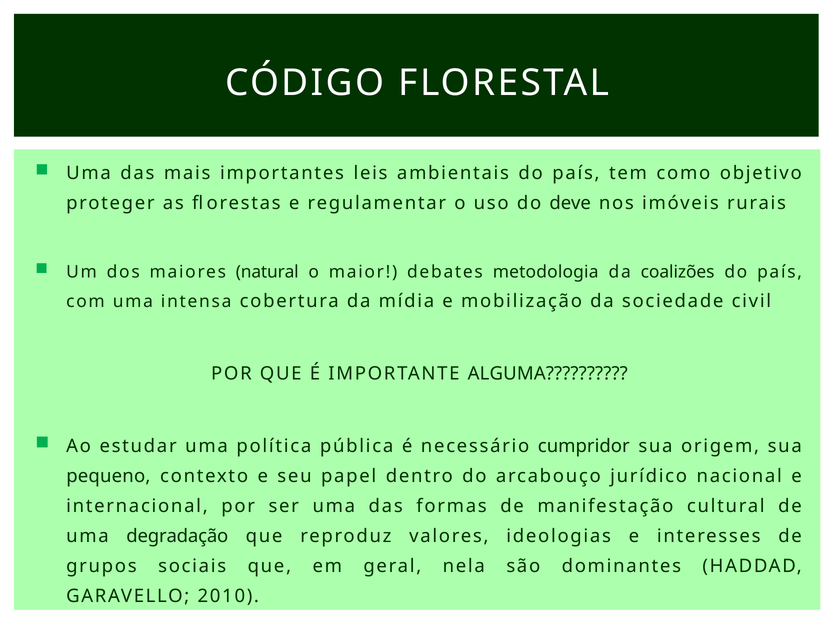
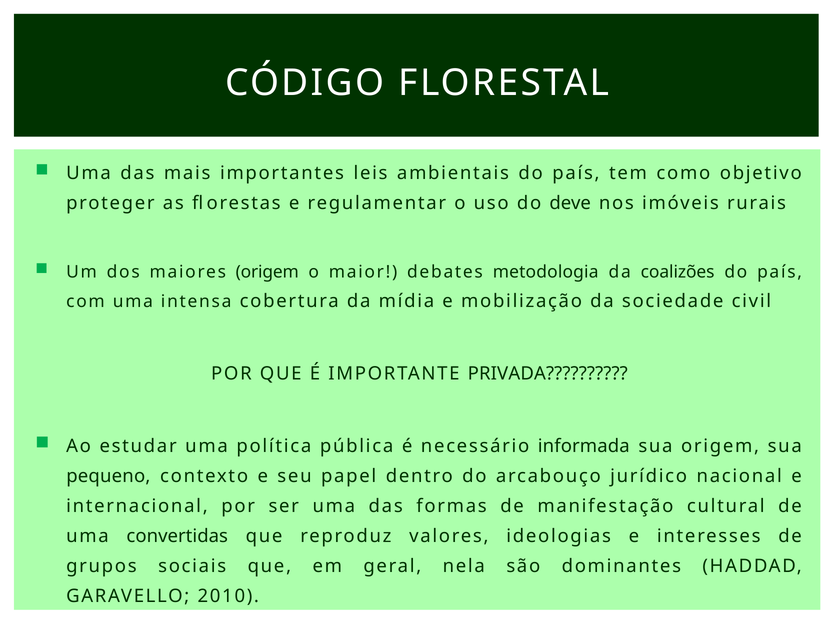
maiores natural: natural -> origem (267, 272)
ALGUMA: ALGUMA -> PRIVADA (548, 374)
cumpridor: cumpridor -> informada (584, 446)
degradação: degradação -> convertidas (177, 536)
